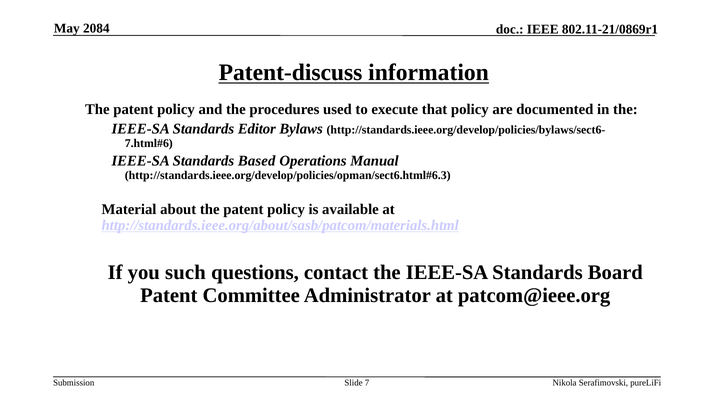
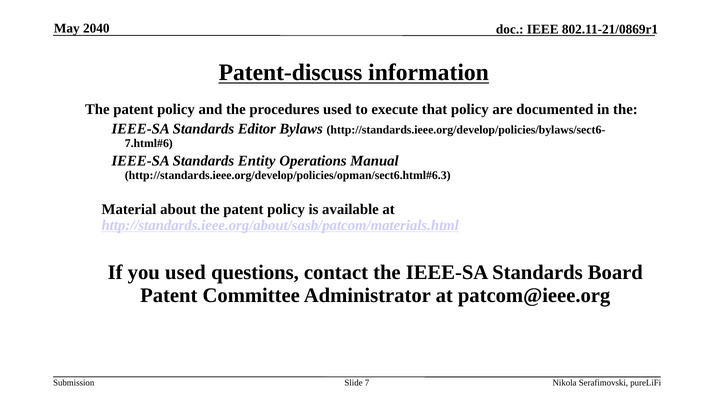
2084: 2084 -> 2040 (96, 28)
Based: Based -> Entity (257, 161)
you such: such -> used (185, 272)
